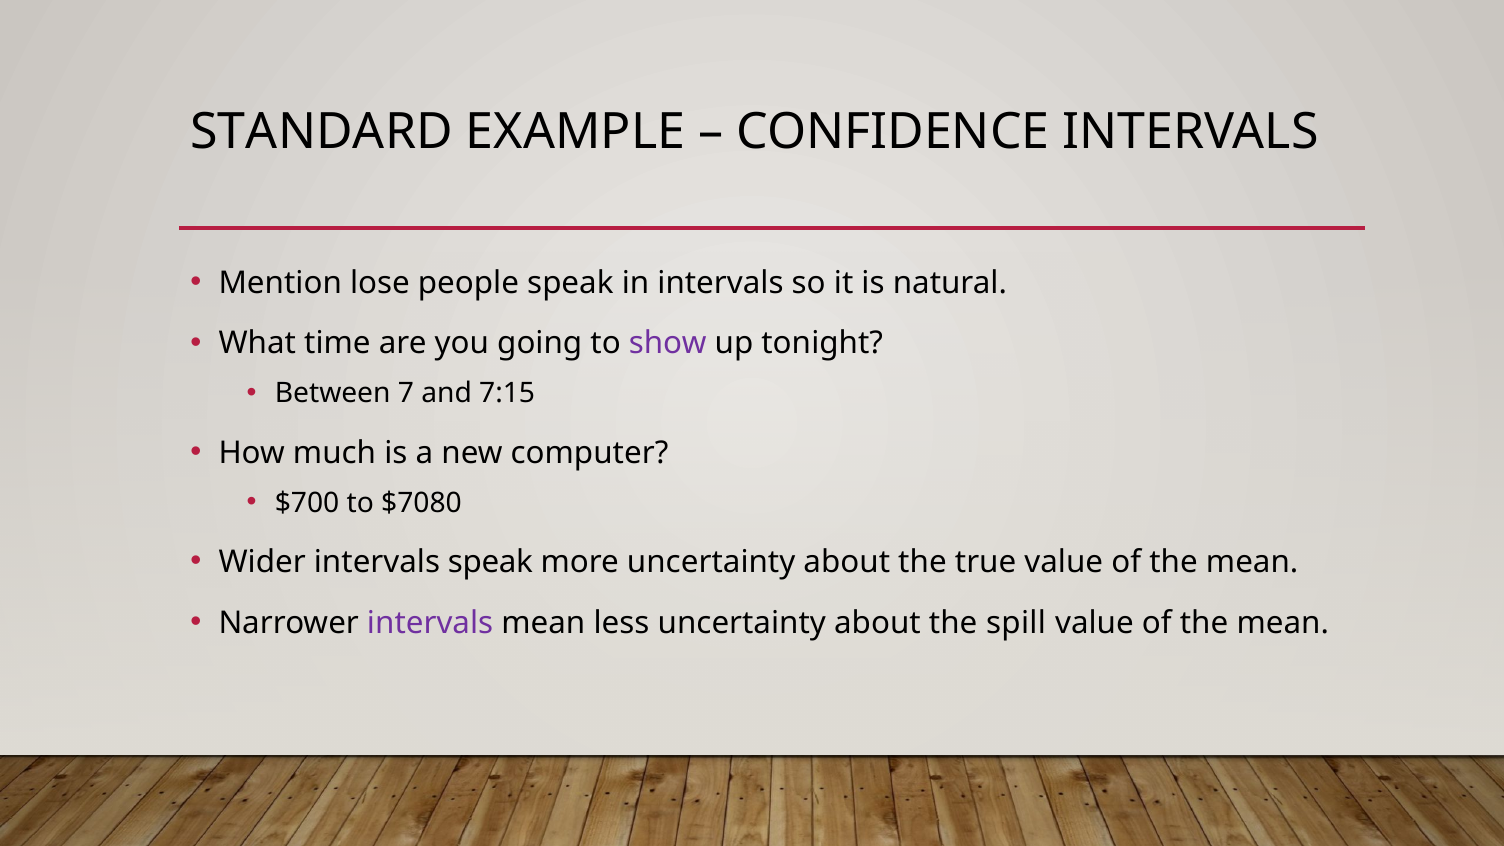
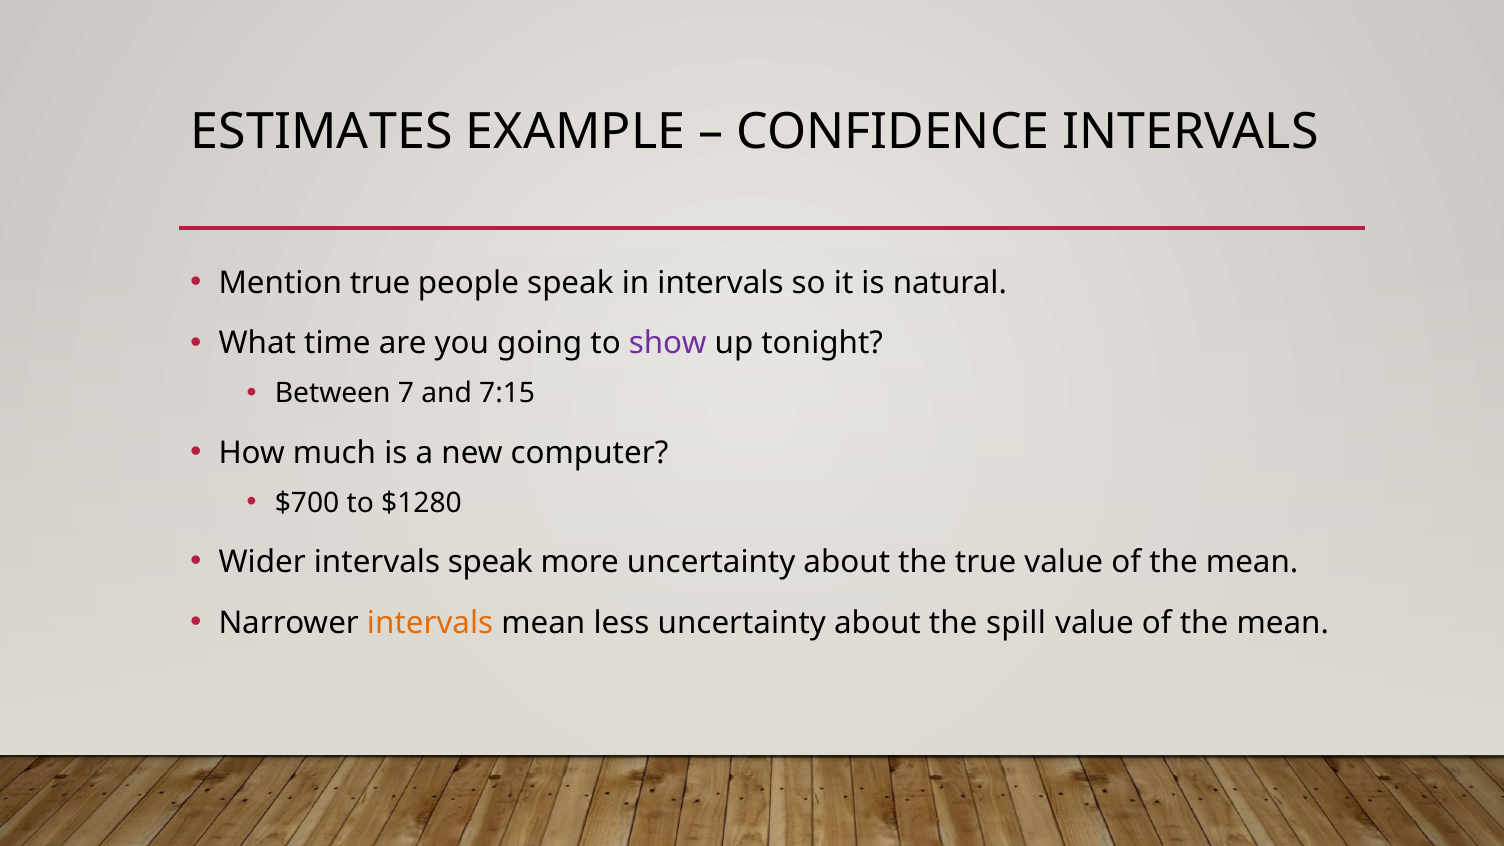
STANDARD: STANDARD -> ESTIMATES (322, 132)
Mention lose: lose -> true (380, 283)
$7080: $7080 -> $1280 (421, 503)
intervals colour: purple -> orange (430, 623)
